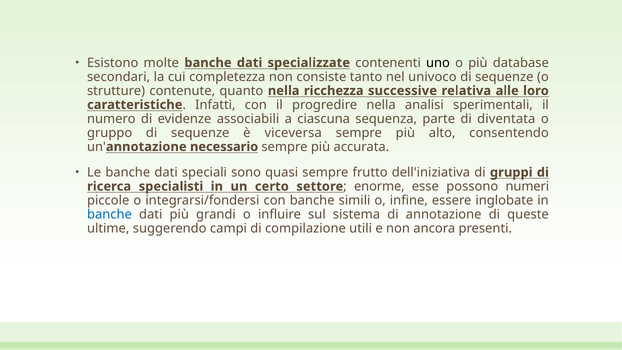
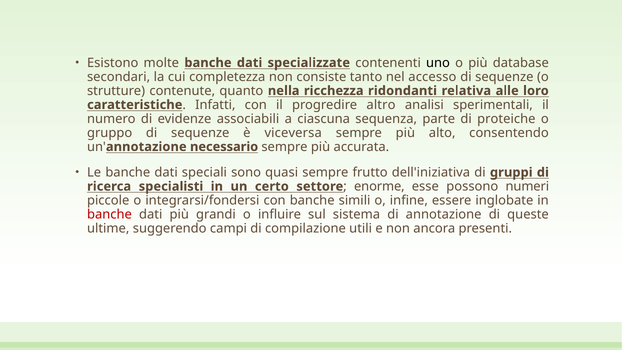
univoco: univoco -> accesso (432, 77)
successive: successive -> ridondanti (402, 91)
progredire nella: nella -> altro (381, 105)
diventata: diventata -> proteiche (506, 119)
banche colour: blue -> red (109, 214)
